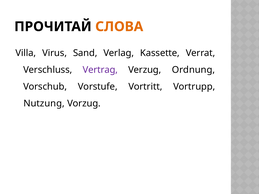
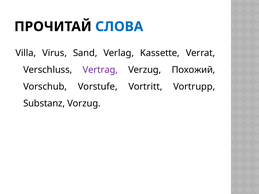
СЛОВА colour: orange -> blue (119, 27)
Ordnung: Ordnung -> Похожий (193, 70)
Nutzung: Nutzung -> Substanz (44, 104)
